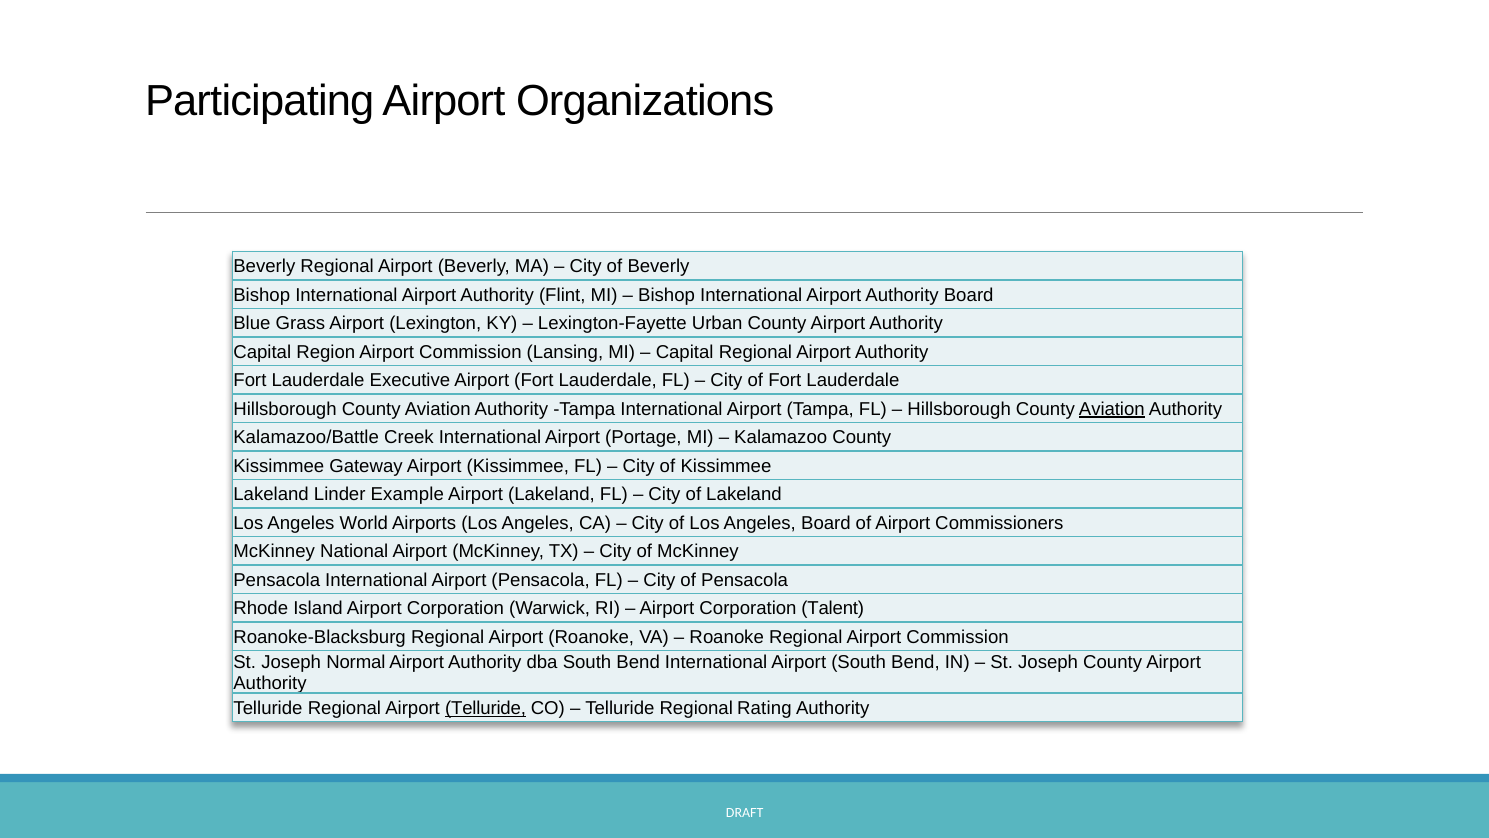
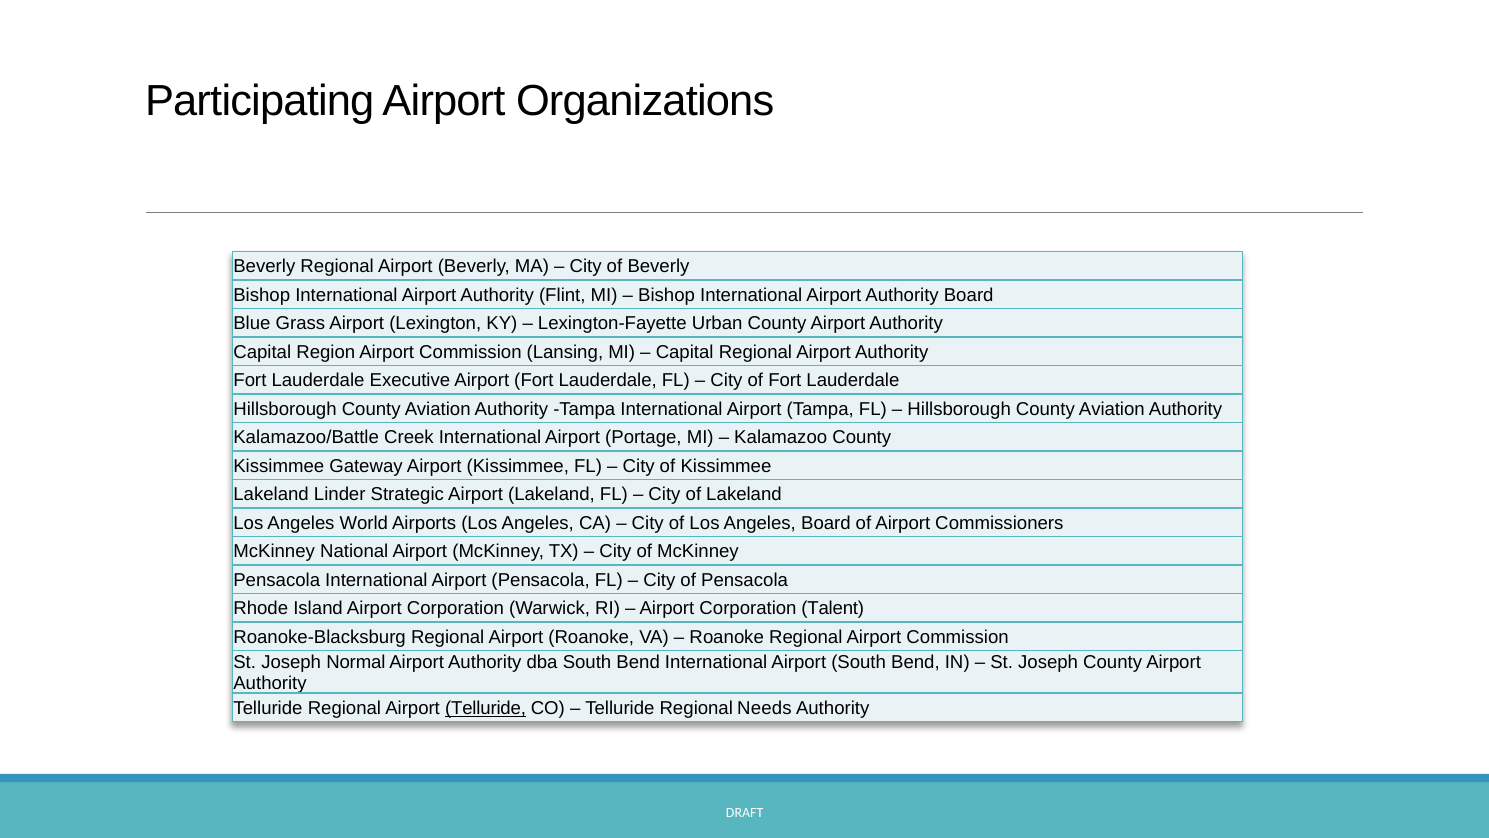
Aviation underline: present -> none (1112, 409)
Example: Example -> Strategic (407, 494)
Rating: Rating -> Needs (764, 708)
